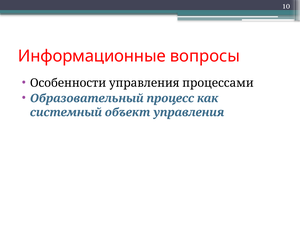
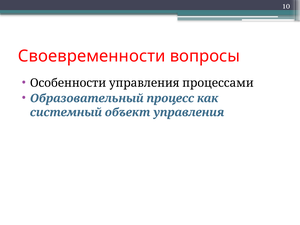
Информационные: Информационные -> Своевременности (92, 56)
